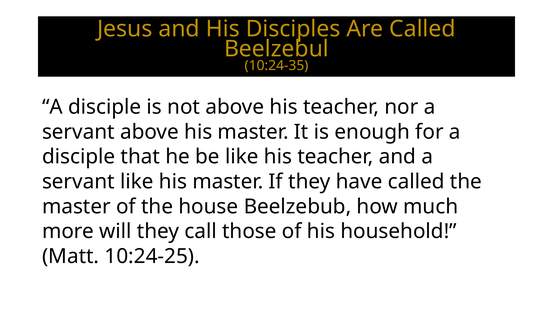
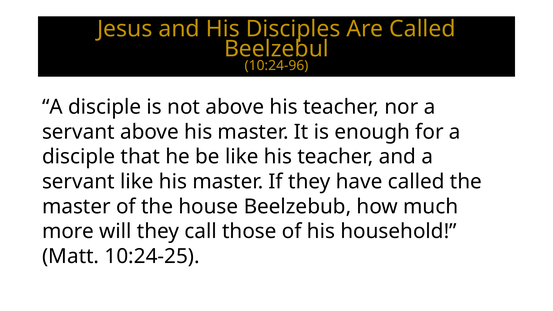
10:24-35: 10:24-35 -> 10:24-96 (276, 66)
